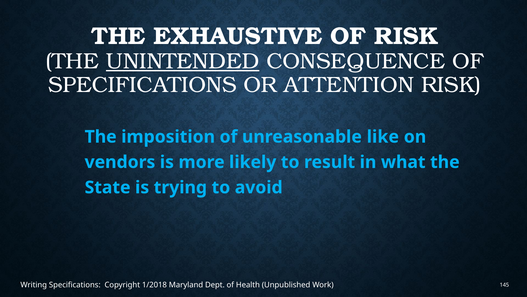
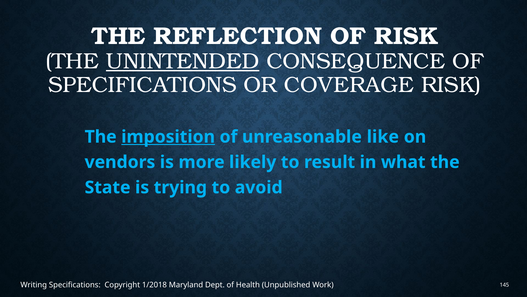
EXHAUSTIVE: EXHAUSTIVE -> REFLECTION (238, 36)
ATTENTION: ATTENTION -> COVERAGE (349, 85)
imposition underline: none -> present (168, 137)
